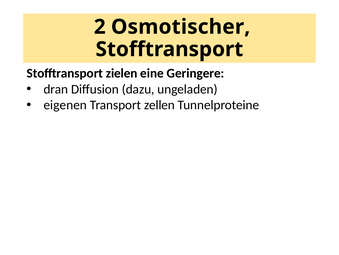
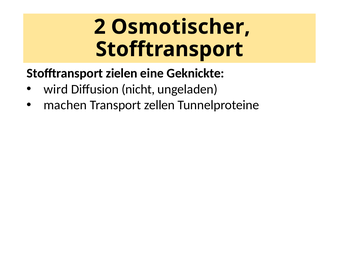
Geringere: Geringere -> Geknickte (195, 73)
dran: dran -> wird (56, 89)
dazu: dazu -> nicht (138, 89)
eigenen: eigenen -> machen (65, 105)
